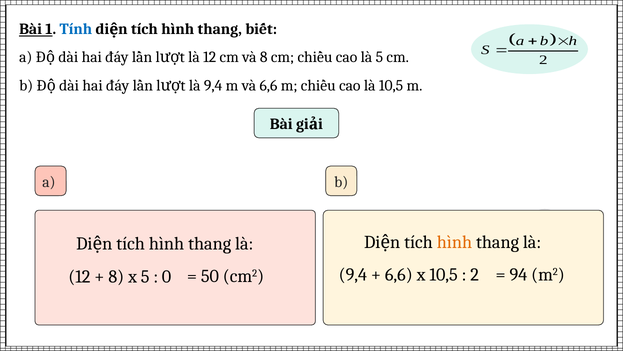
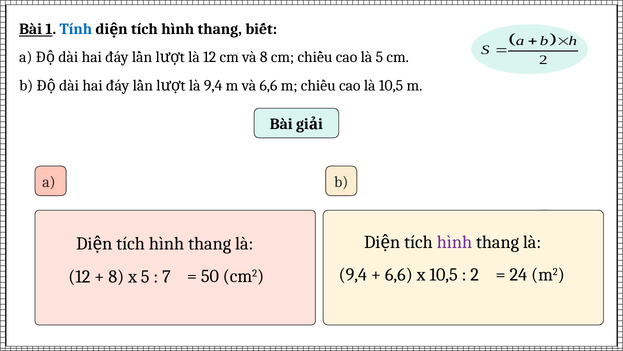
hình colour: orange -> purple (454, 242)
94: 94 -> 24 (518, 274)
0: 0 -> 7 (166, 277)
